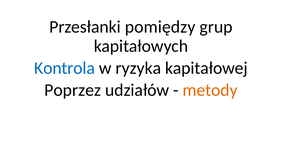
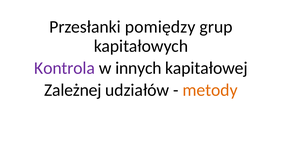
Kontrola colour: blue -> purple (65, 68)
ryzyka: ryzyka -> innych (138, 68)
Poprzez: Poprzez -> Zależnej (73, 90)
